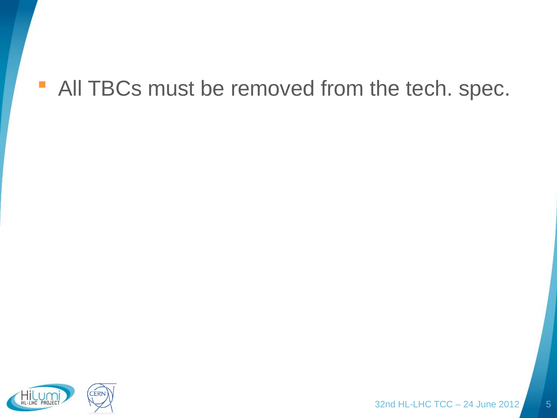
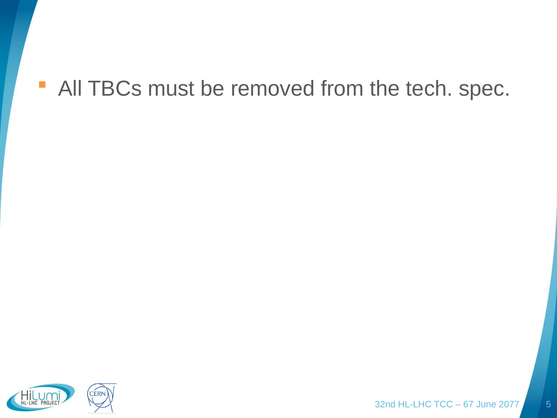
24: 24 -> 67 (468, 404)
2012: 2012 -> 2077 (509, 404)
